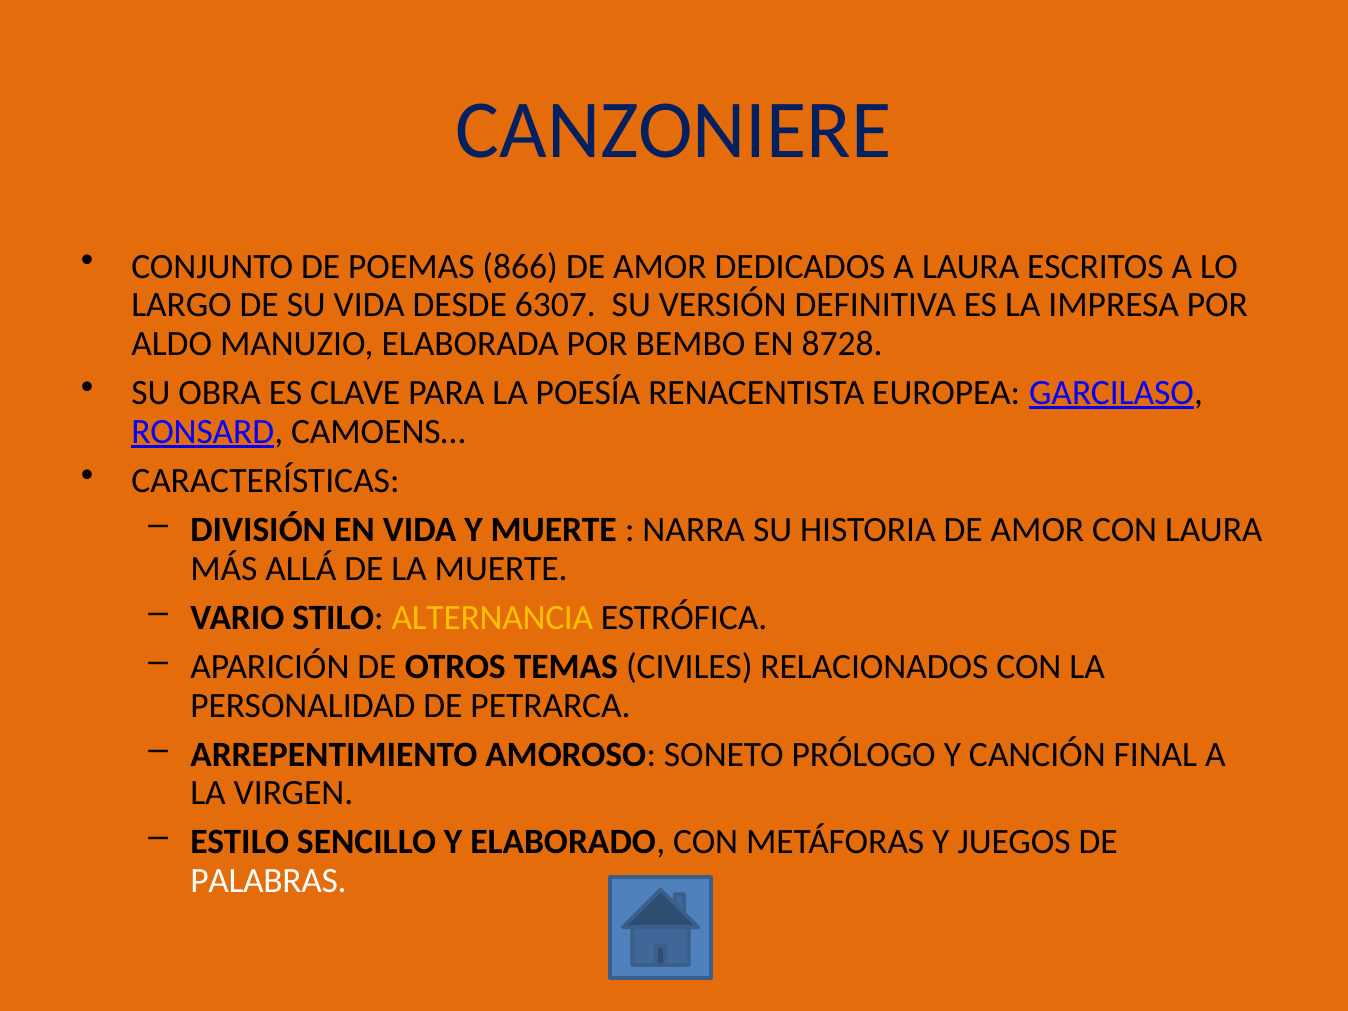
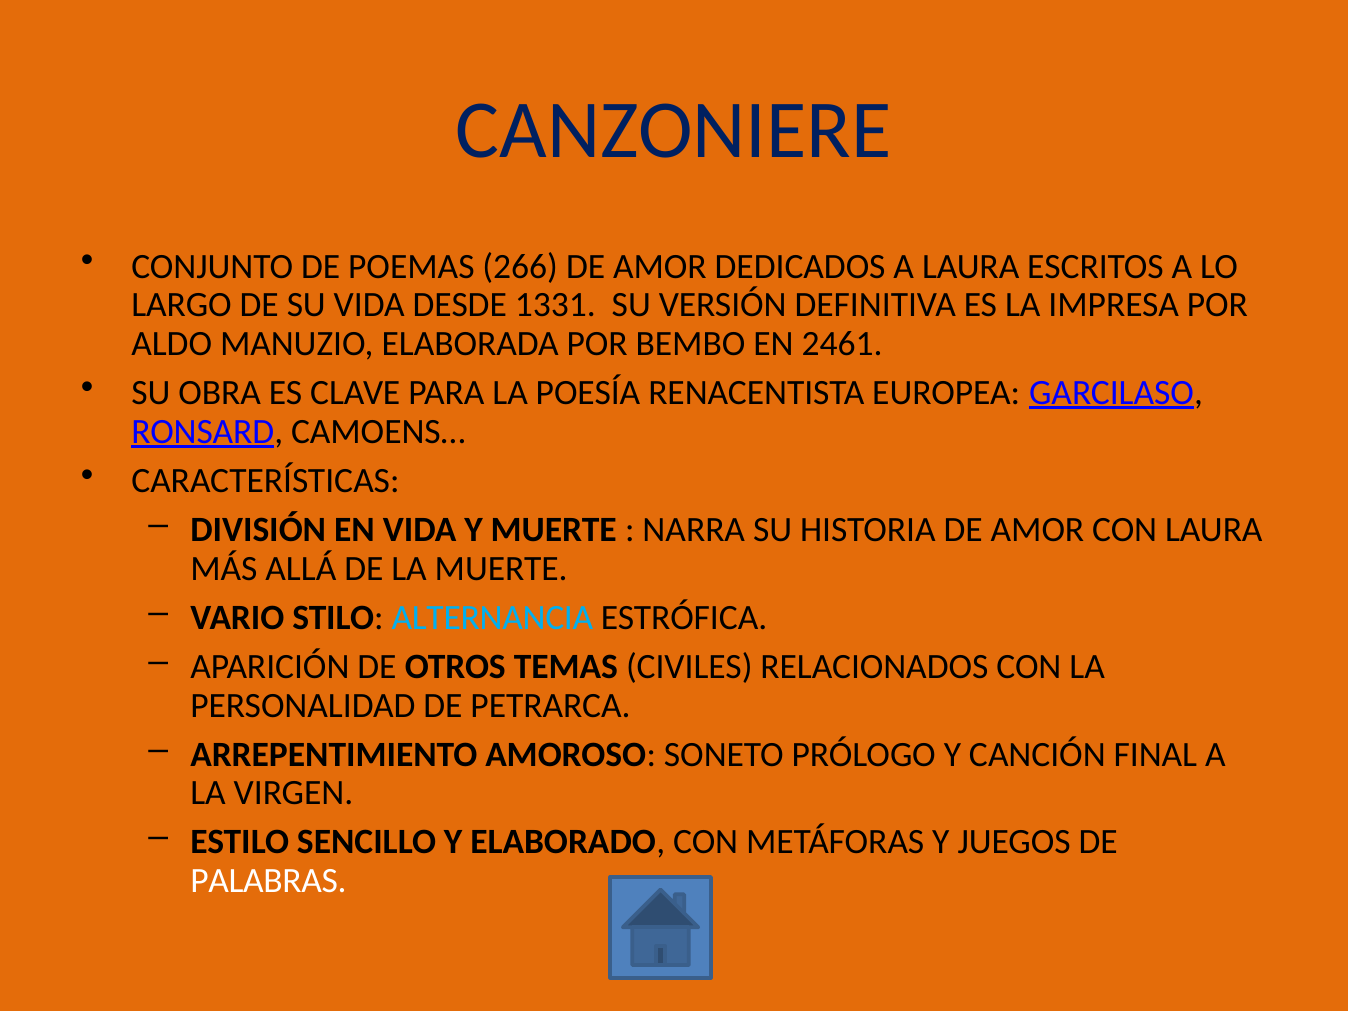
866: 866 -> 266 (520, 266)
6307: 6307 -> 1331 (555, 305)
8728: 8728 -> 2461 (842, 343)
ALTERNANCIA colour: yellow -> light blue (492, 618)
